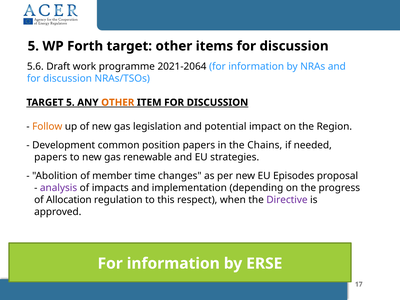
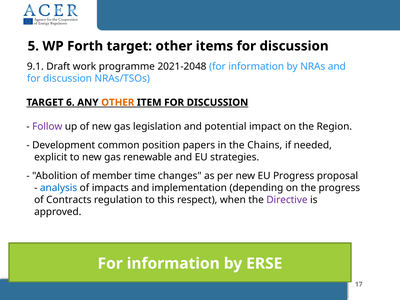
5.6: 5.6 -> 9.1 (35, 67)
2021-2064: 2021-2064 -> 2021-2048 (182, 67)
TARGET 5: 5 -> 6 (70, 103)
Follow colour: orange -> purple (47, 127)
papers: papers -> explicit (51, 157)
EU Episodes: Episodes -> Progress (294, 176)
analysis colour: purple -> blue (59, 188)
Allocation: Allocation -> Contracts (69, 200)
